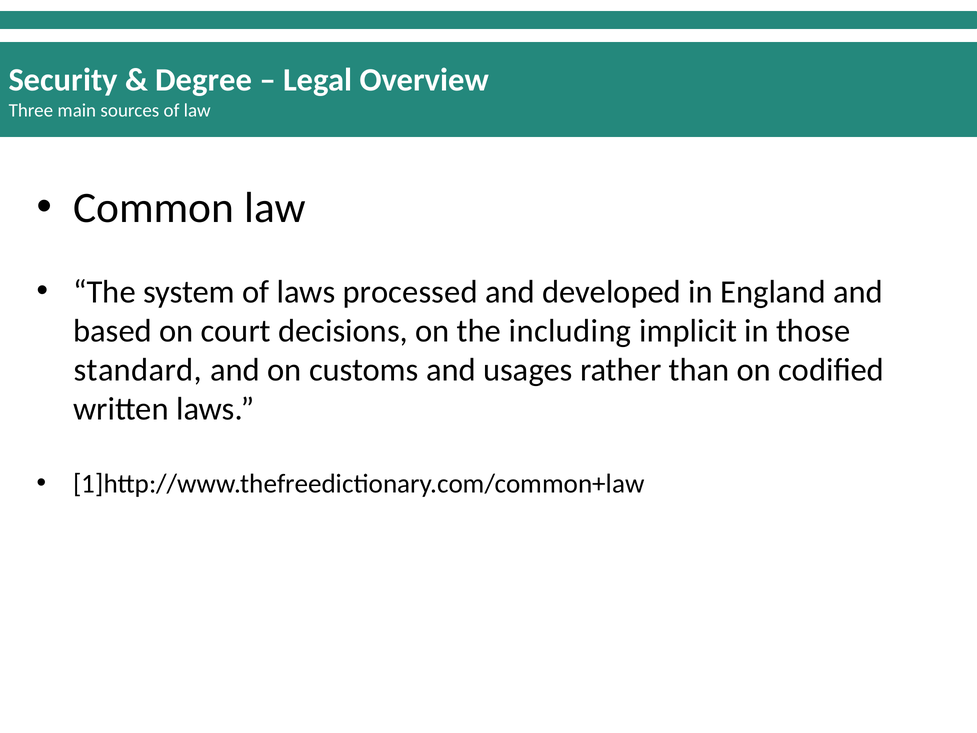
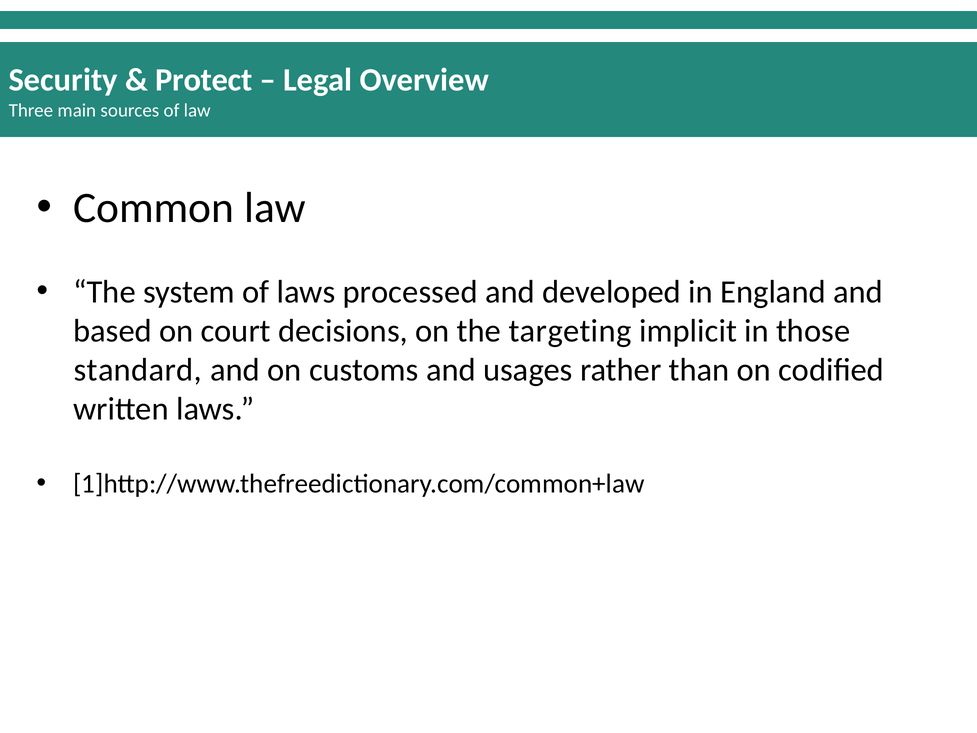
Degree: Degree -> Protect (204, 80)
including: including -> targeting (570, 331)
